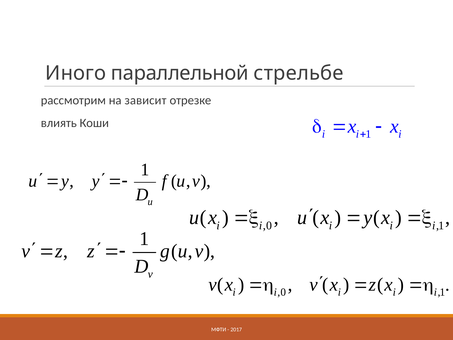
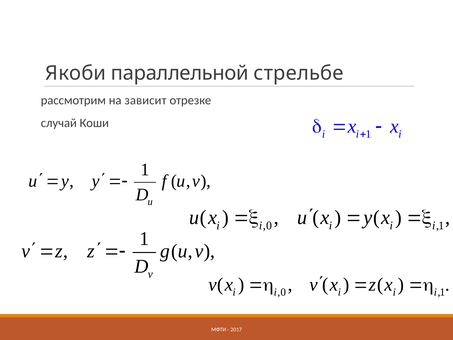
Иного: Иного -> Якоби (76, 73)
влиять: влиять -> случай (59, 123)
